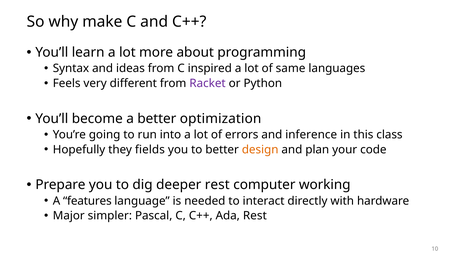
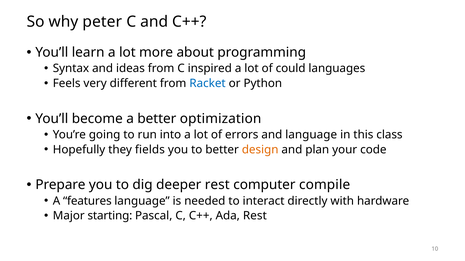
make: make -> peter (102, 22)
same: same -> could (291, 69)
Racket colour: purple -> blue (208, 84)
and inference: inference -> language (311, 135)
working: working -> compile (325, 185)
simpler: simpler -> starting (110, 216)
